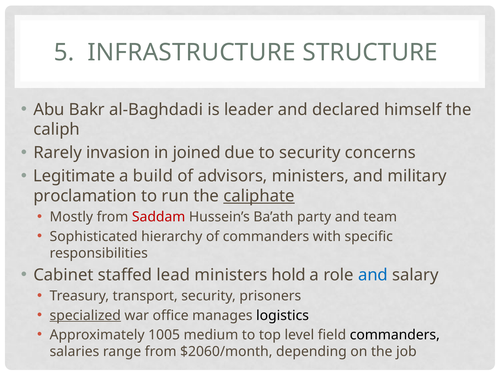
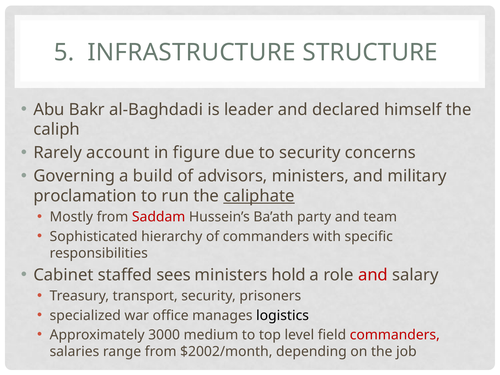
invasion: invasion -> account (118, 153)
joined: joined -> figure (197, 153)
Legitimate: Legitimate -> Governing (74, 176)
lead: lead -> sees (174, 275)
and colour: blue -> red (373, 275)
specialized underline: present -> none (85, 315)
1005: 1005 -> 3000 (164, 335)
commanders colour: black -> red (395, 335)
$2060/month: $2060/month -> $2002/month (226, 352)
